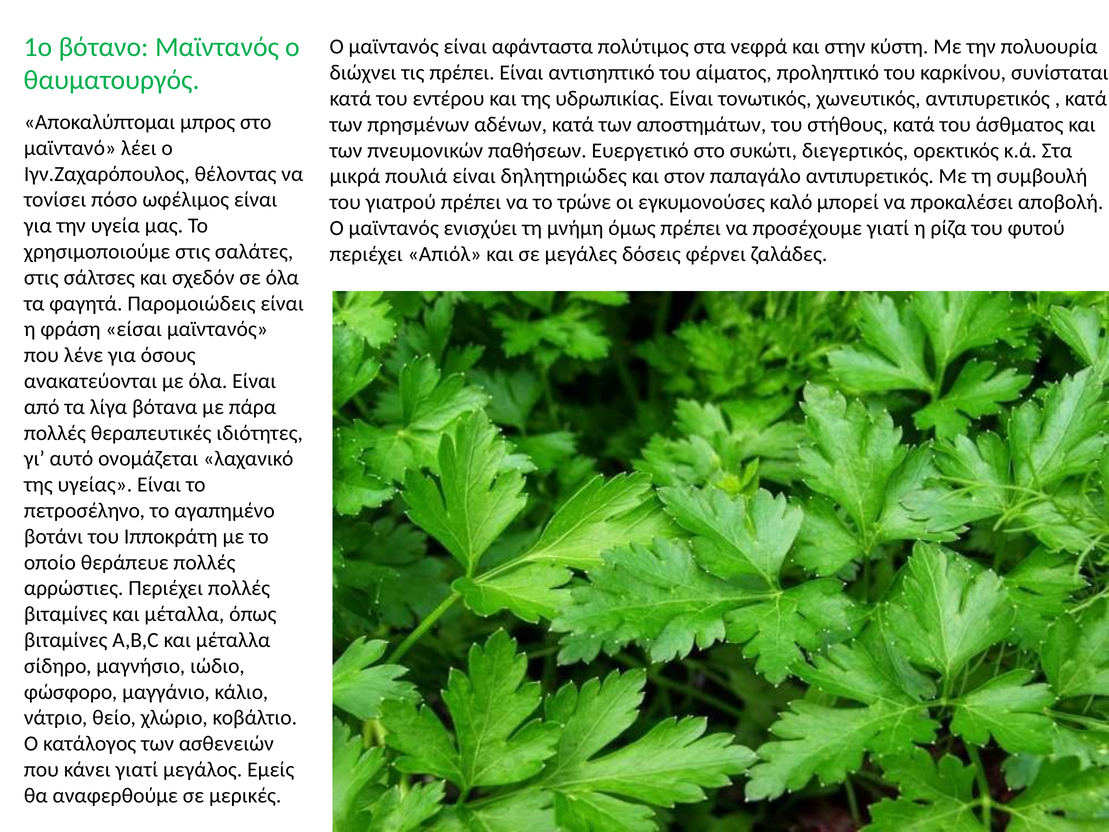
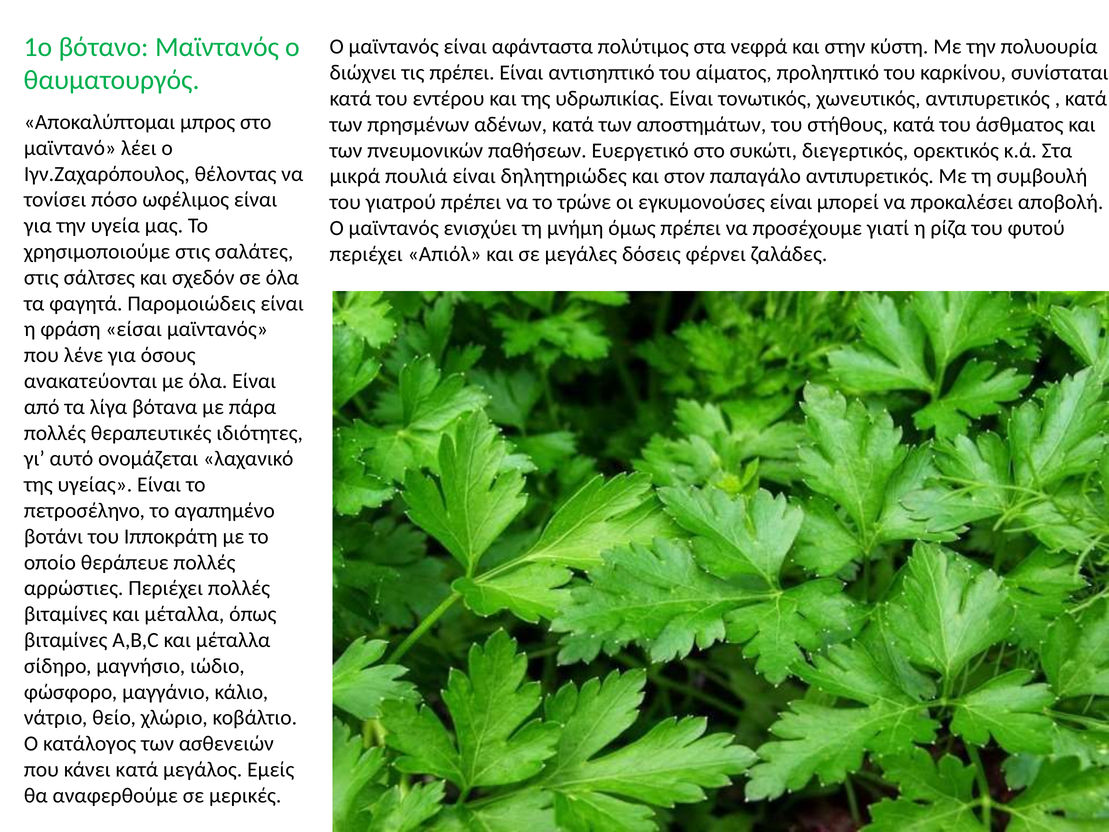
εγκυμονούσες καλό: καλό -> είναι (791, 202)
κάνει γιατί: γιατί -> κατά (137, 769)
